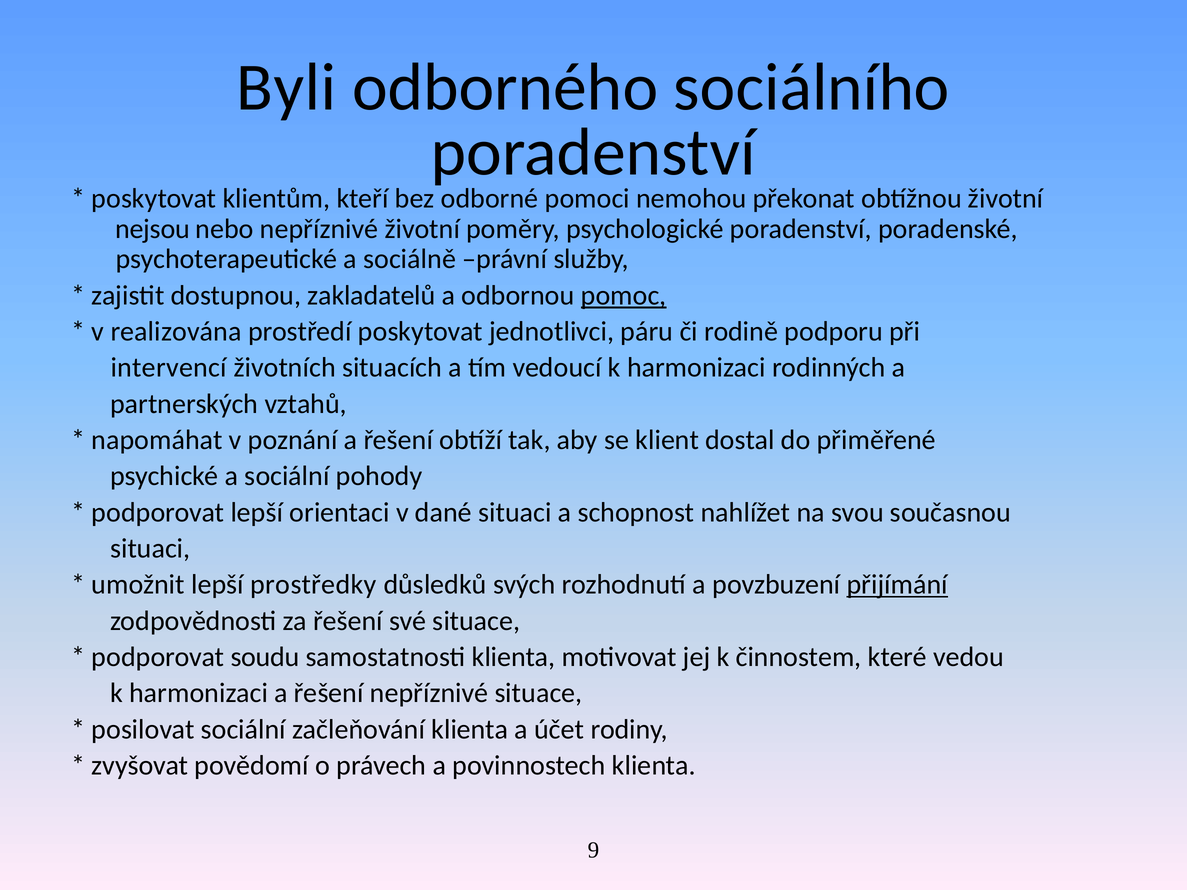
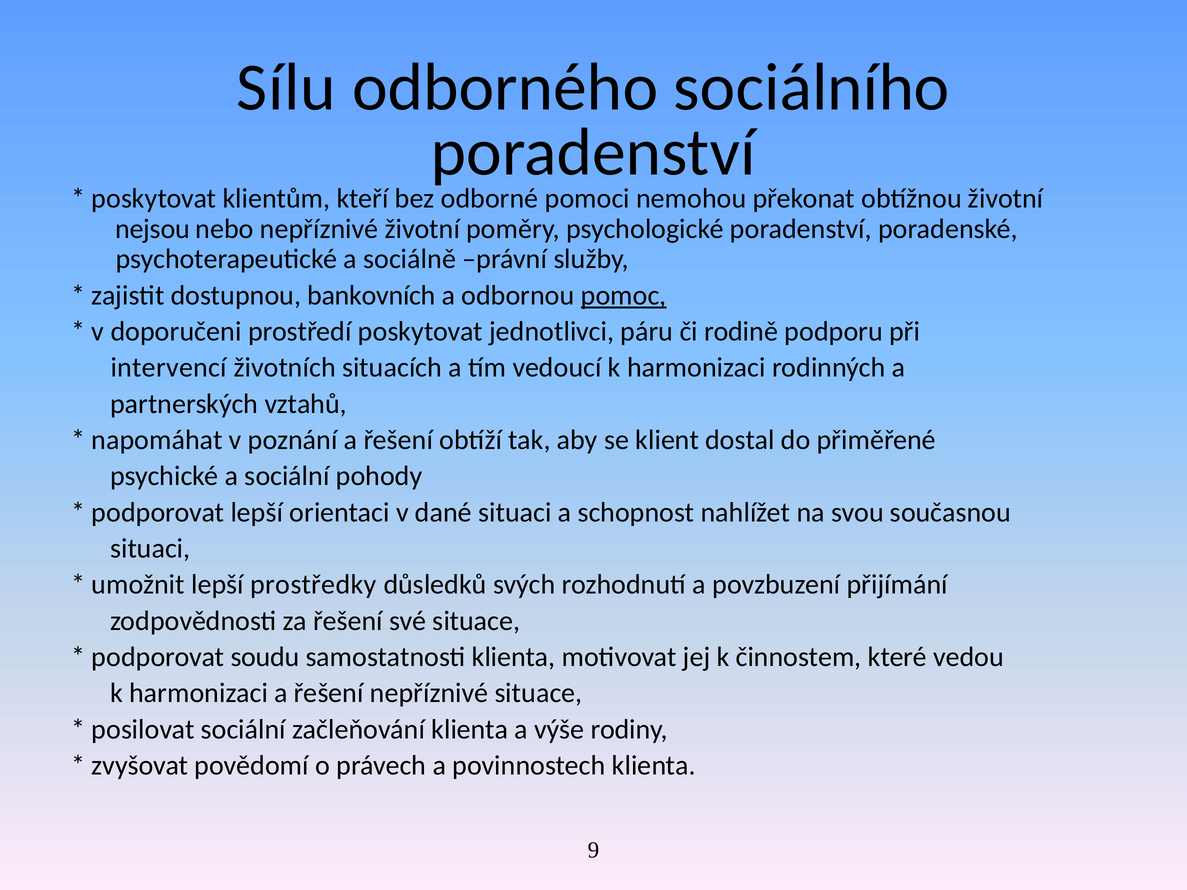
Byli: Byli -> Sílu (286, 88)
zakladatelů: zakladatelů -> bankovních (371, 295)
realizována: realizována -> doporučeni (176, 332)
přijímání underline: present -> none (897, 585)
účet: účet -> výše (559, 730)
